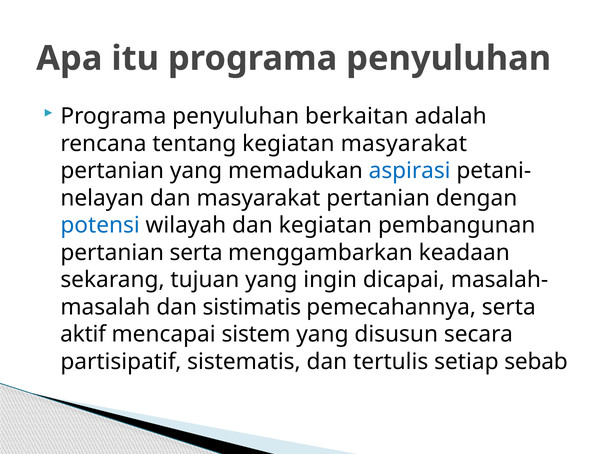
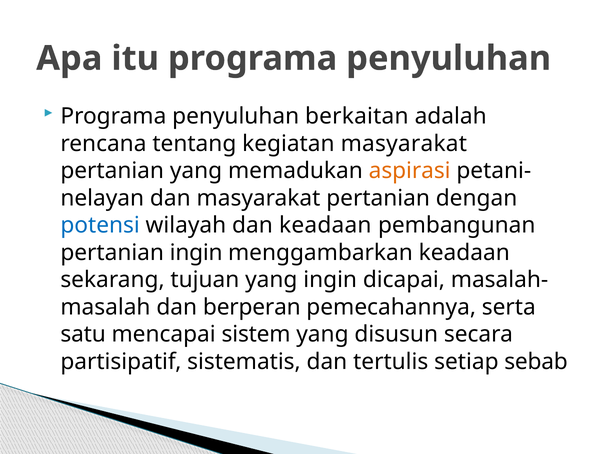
aspirasi colour: blue -> orange (410, 171)
dan kegiatan: kegiatan -> keadaan (325, 225)
pertanian serta: serta -> ingin (196, 252)
sistimatis: sistimatis -> berperan (252, 307)
aktif: aktif -> satu (83, 334)
